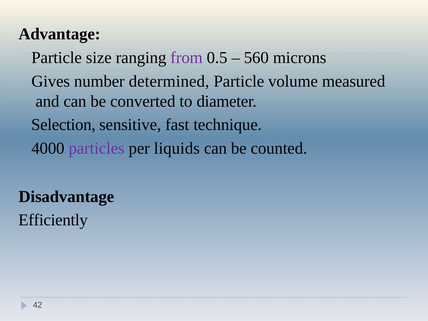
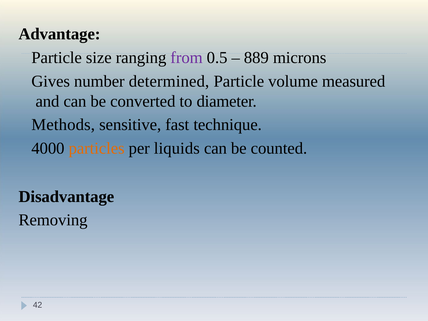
560: 560 -> 889 (256, 58)
Selection: Selection -> Methods (63, 125)
particles colour: purple -> orange (97, 148)
Efficiently: Efficiently -> Removing (53, 220)
